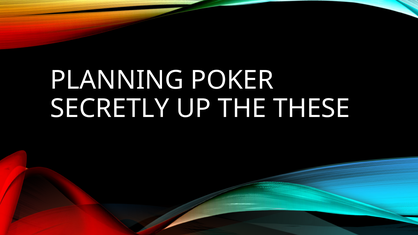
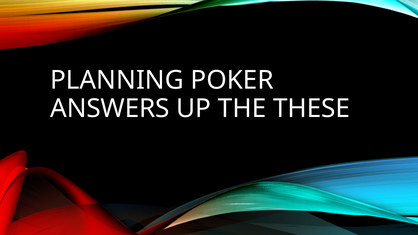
SECRETLY: SECRETLY -> ANSWERS (110, 109)
